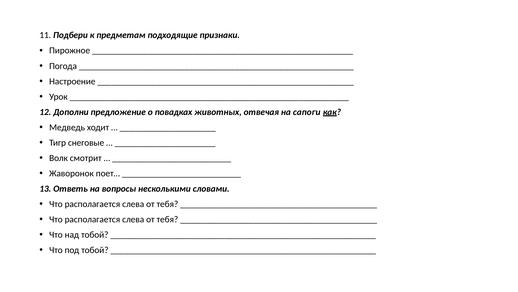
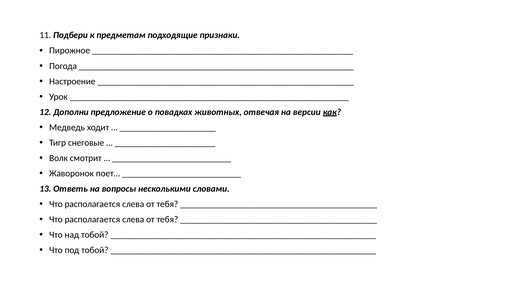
сапоги: сапоги -> версии (307, 112)
